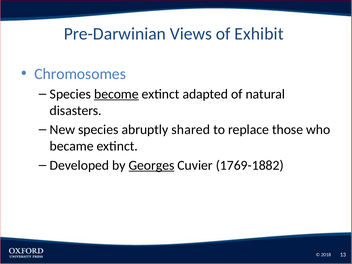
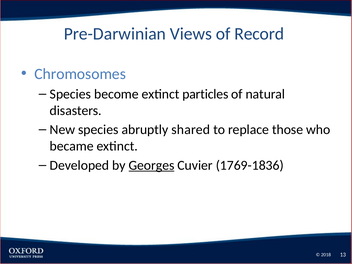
Exhibit: Exhibit -> Record (259, 34)
become underline: present -> none (116, 94)
adapted: adapted -> particles (205, 94)
1769-1882: 1769-1882 -> 1769-1836 (250, 165)
